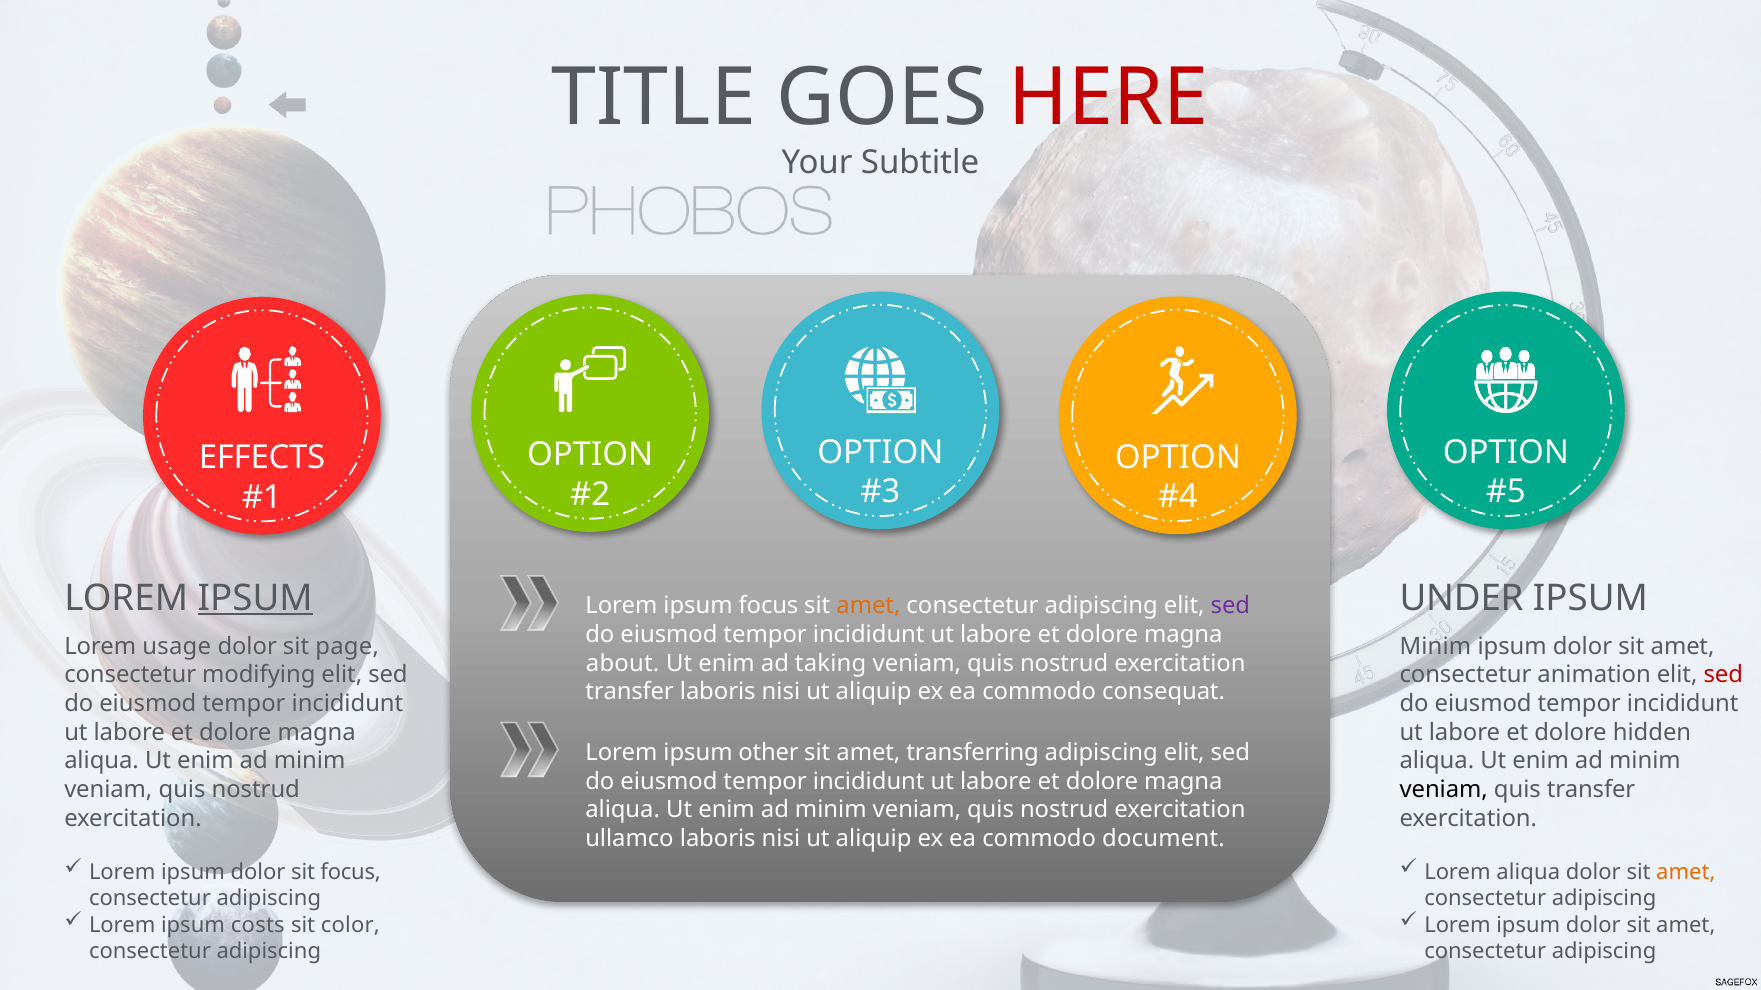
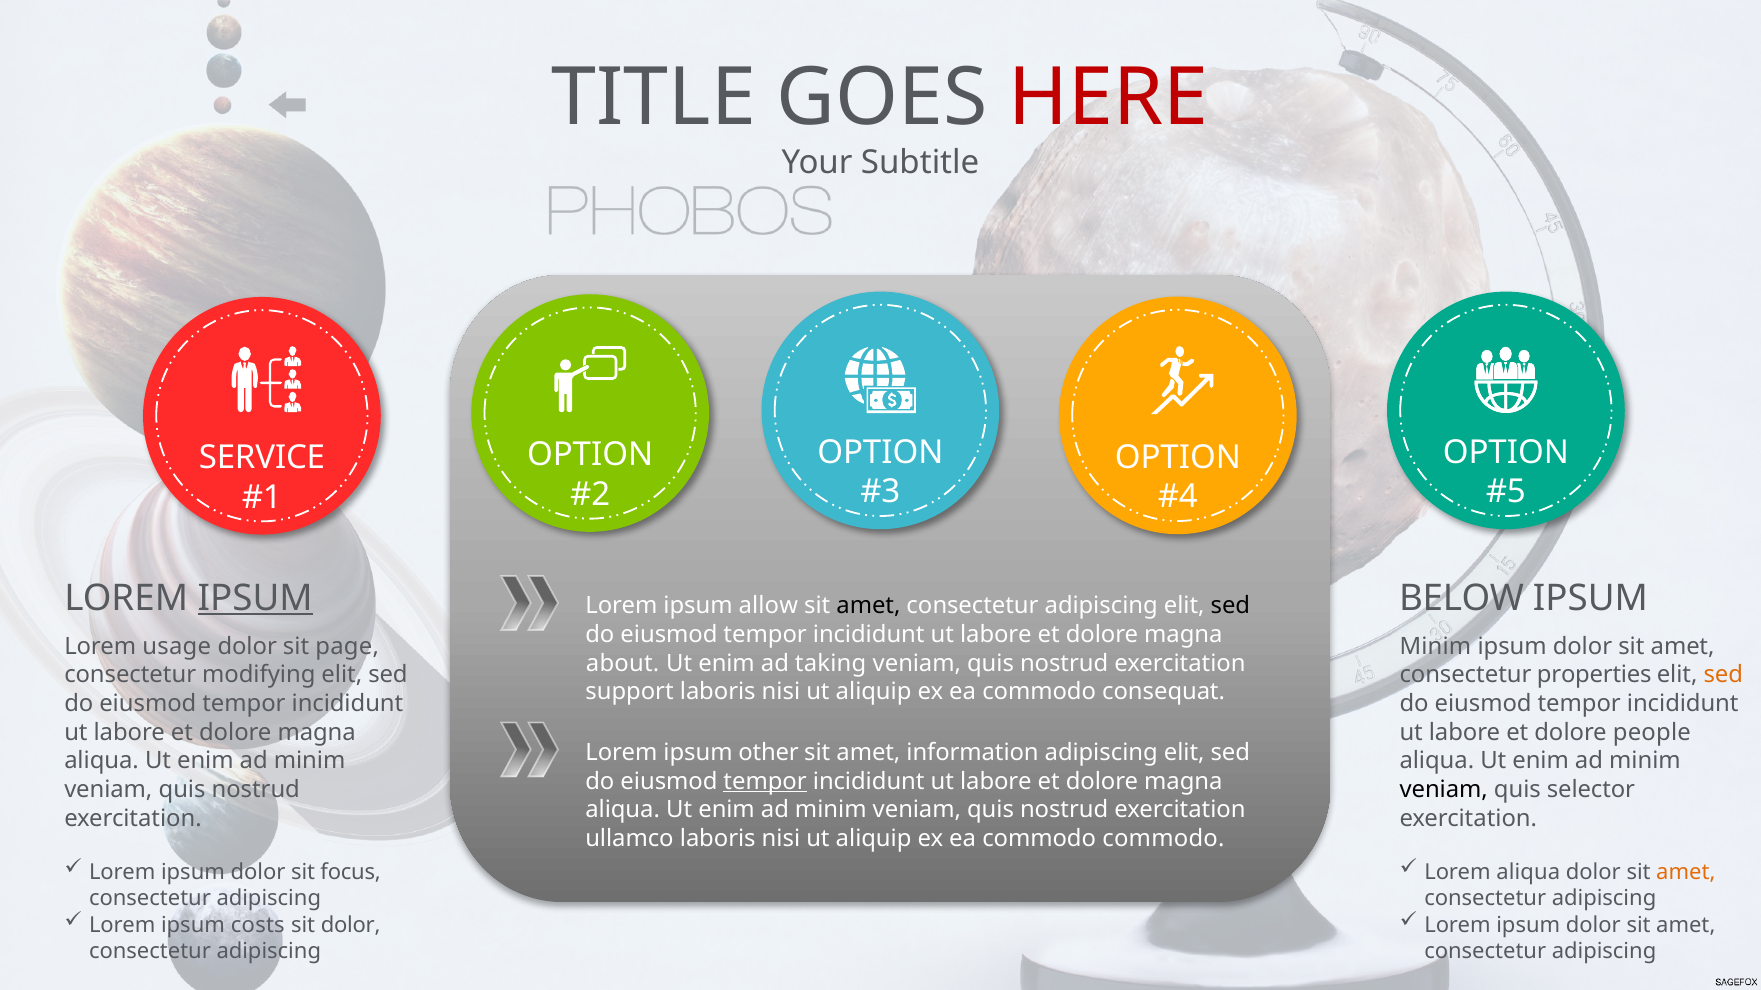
EFFECTS: EFFECTS -> SERVICE (262, 458)
UNDER: UNDER -> BELOW (1462, 599)
ipsum focus: focus -> allow (768, 606)
amet colour: orange -> black (868, 606)
sed colour: purple -> black (1230, 606)
animation: animation -> properties (1594, 675)
sed colour: red -> orange (1723, 675)
transfer: transfer -> support (630, 692)
hidden: hidden -> people (1652, 733)
transferring: transferring -> information (973, 753)
tempor underline: none -> present (765, 782)
quis transfer: transfer -> selector (1591, 790)
commodo document: document -> commodo (1163, 839)
sit color: color -> dolor (351, 925)
